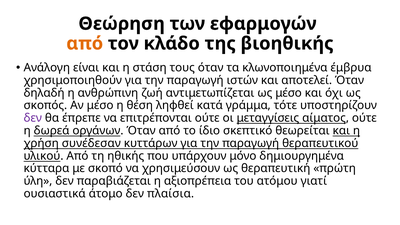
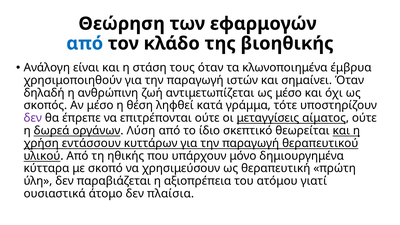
από colour: orange -> blue (85, 43)
αποτελεί: αποτελεί -> σημαίνει (307, 80)
οργάνων Όταν: Όταν -> Λύση (141, 131)
συνέδεσαν: συνέδεσαν -> εντάσσουν (91, 143)
